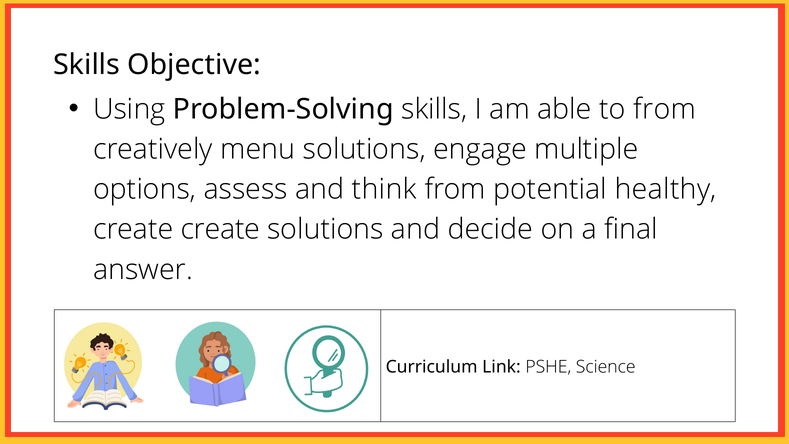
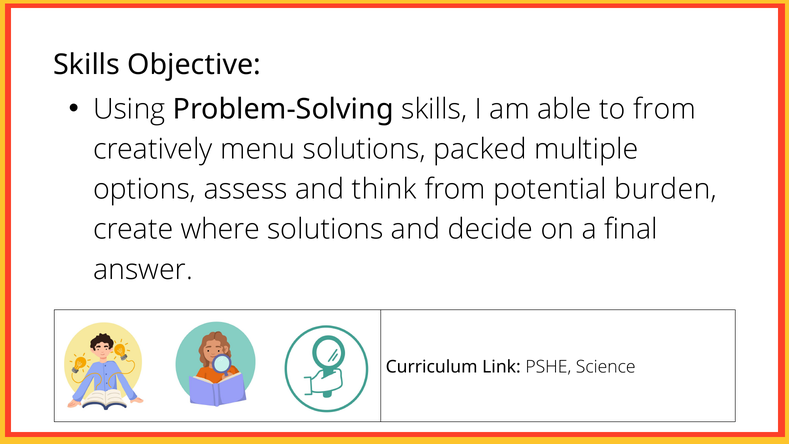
engage: engage -> packed (480, 149)
healthy: healthy -> burden (666, 189)
create create: create -> where (220, 229)
